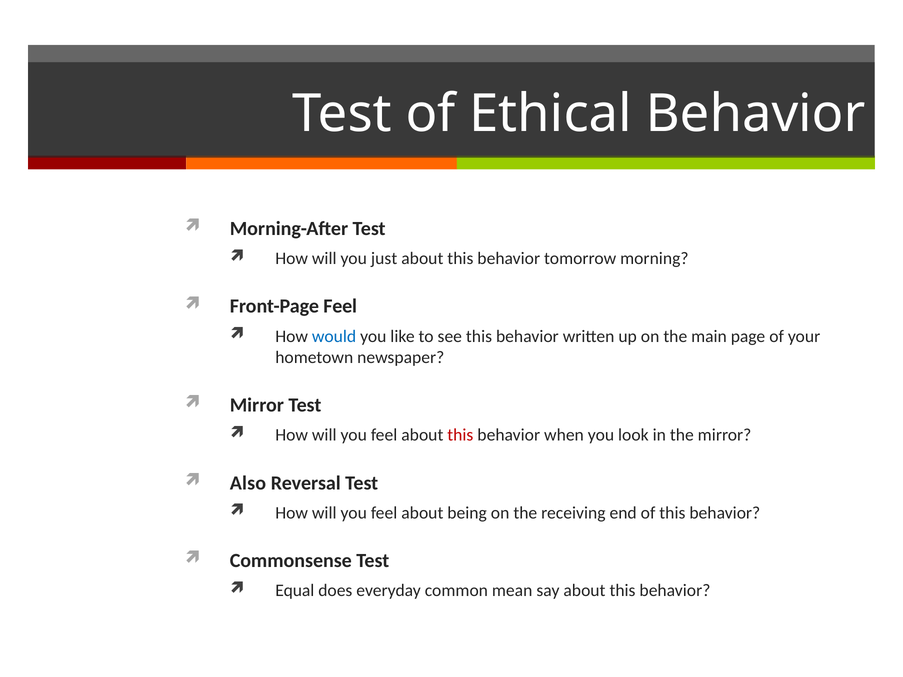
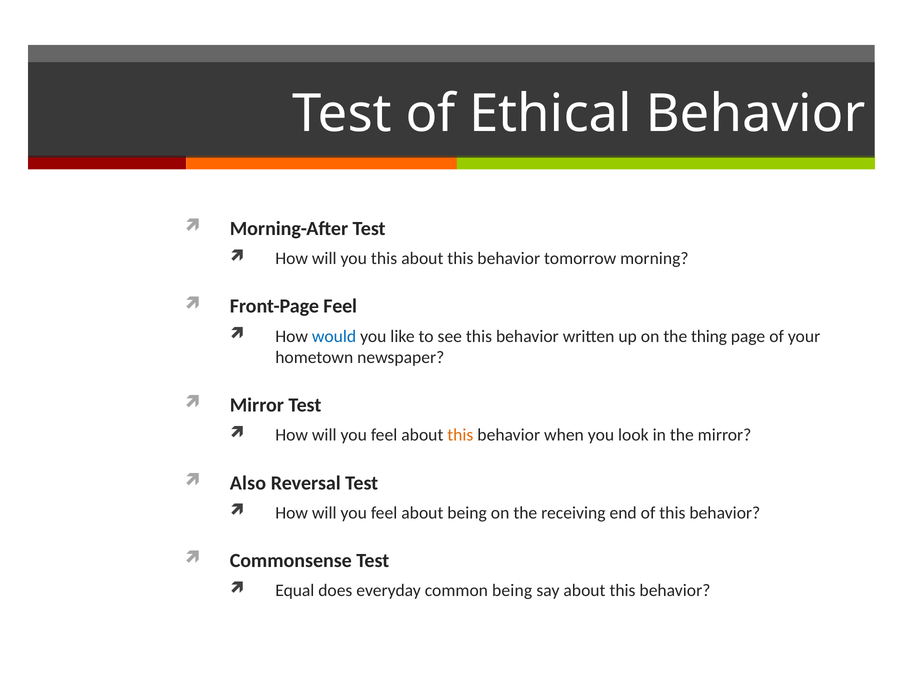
you just: just -> this (384, 259)
main: main -> thing (709, 336)
this colour: red -> orange (460, 435)
common mean: mean -> being (512, 591)
